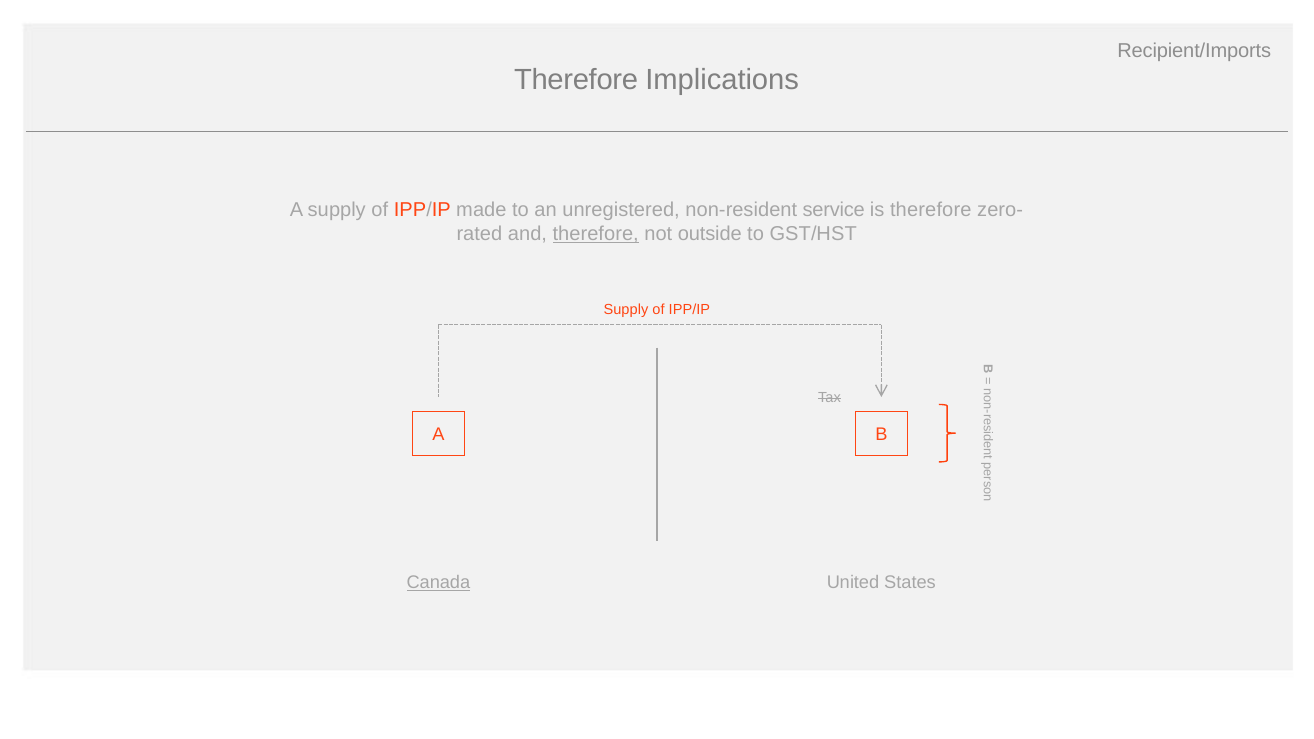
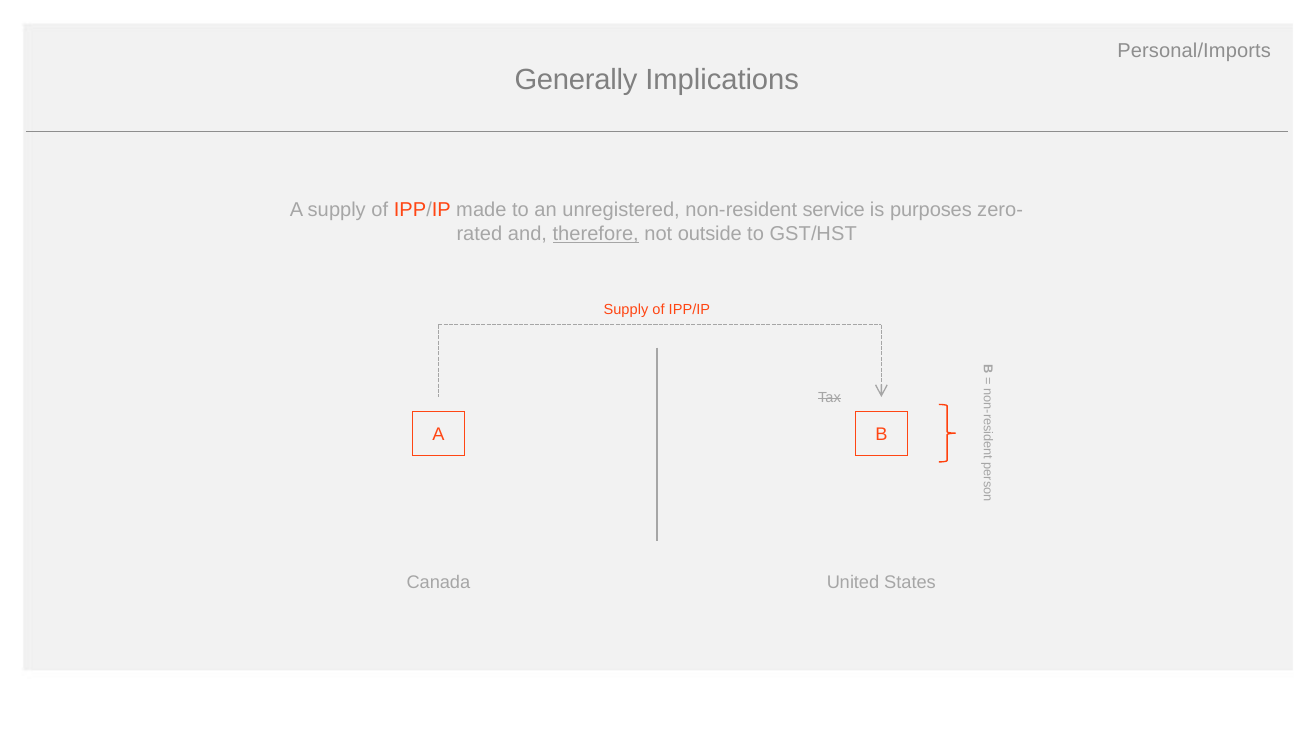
Recipient/Imports: Recipient/Imports -> Personal/Imports (1194, 51)
Therefore: Therefore -> Generally (576, 79)
is therefore: therefore -> purposes (931, 210)
Canada underline: present -> none (438, 583)
